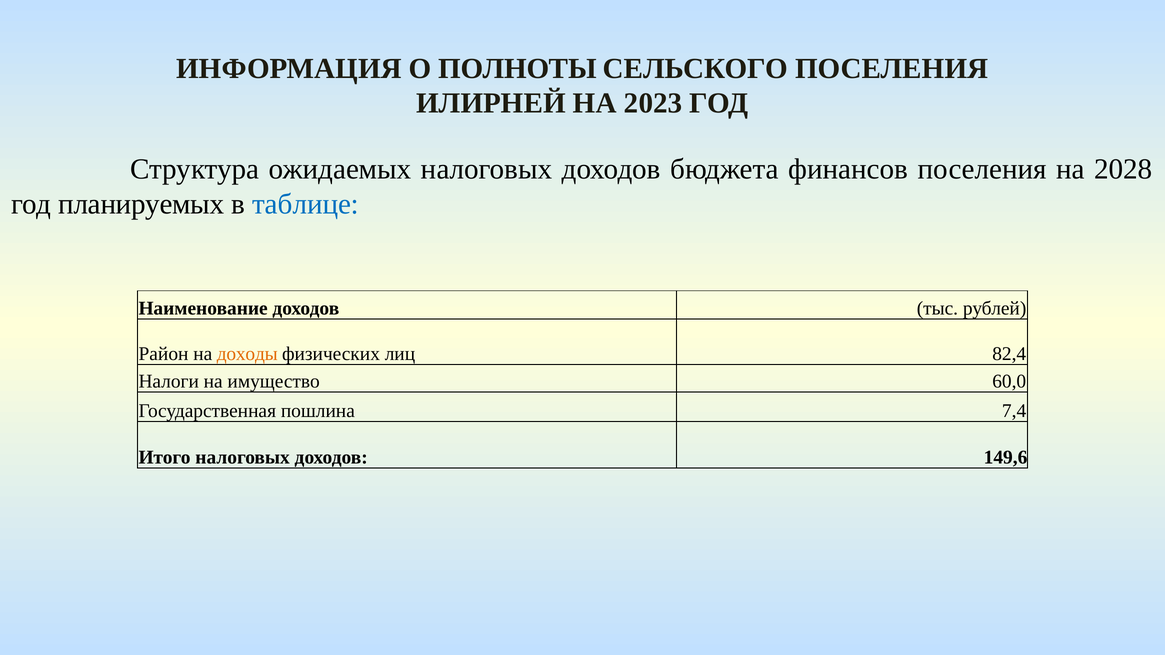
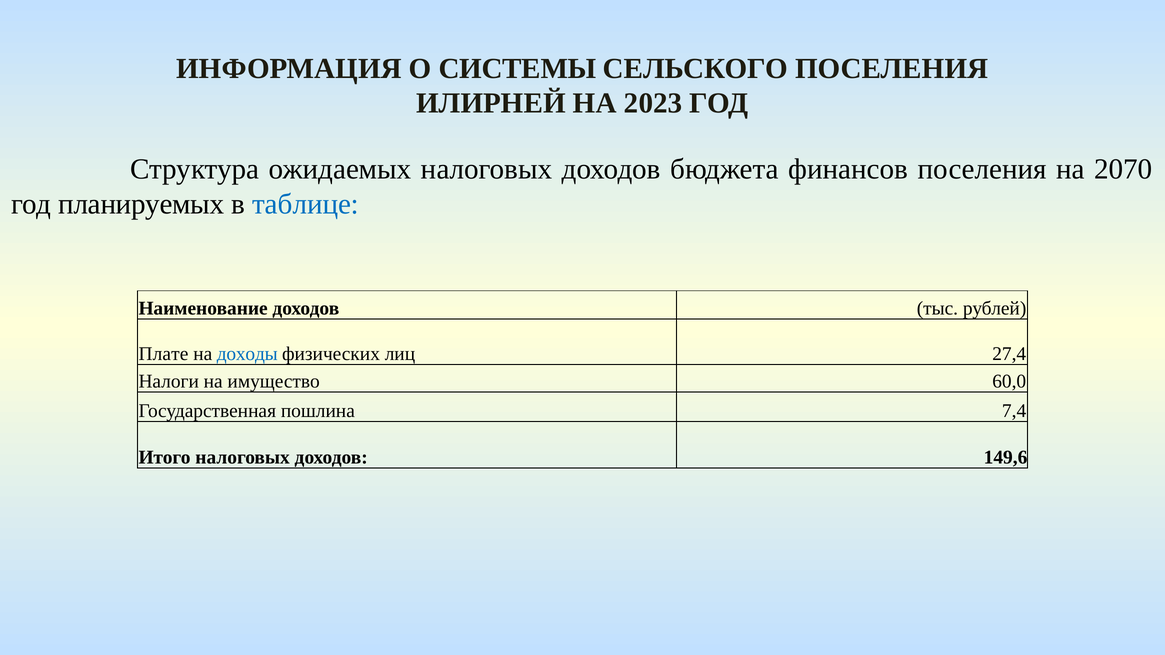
ПОЛНОТЫ: ПОЛНОТЫ -> СИСТЕМЫ (517, 68)
2028: 2028 -> 2070 (1123, 169)
Район: Район -> Плате (163, 354)
доходы colour: orange -> blue (247, 354)
82,4: 82,4 -> 27,4 (1009, 354)
